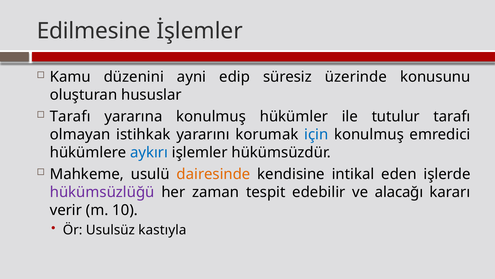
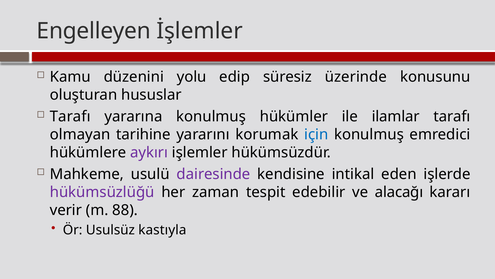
Edilmesine: Edilmesine -> Engelleyen (94, 31)
ayni: ayni -> yolu (192, 77)
tutulur: tutulur -> ilamlar (396, 116)
istihkak: istihkak -> tarihine (143, 134)
aykırı colour: blue -> purple (149, 152)
dairesinde colour: orange -> purple (213, 174)
10: 10 -> 88 (125, 210)
